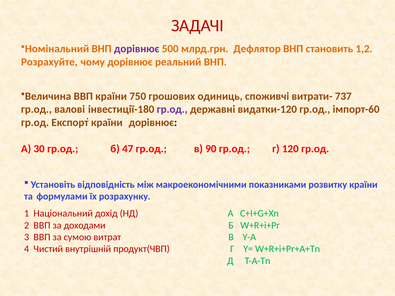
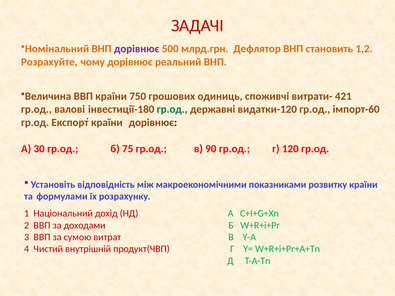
737: 737 -> 421 (343, 96)
гр.од colour: purple -> green (172, 109)
47: 47 -> 75 (128, 149)
